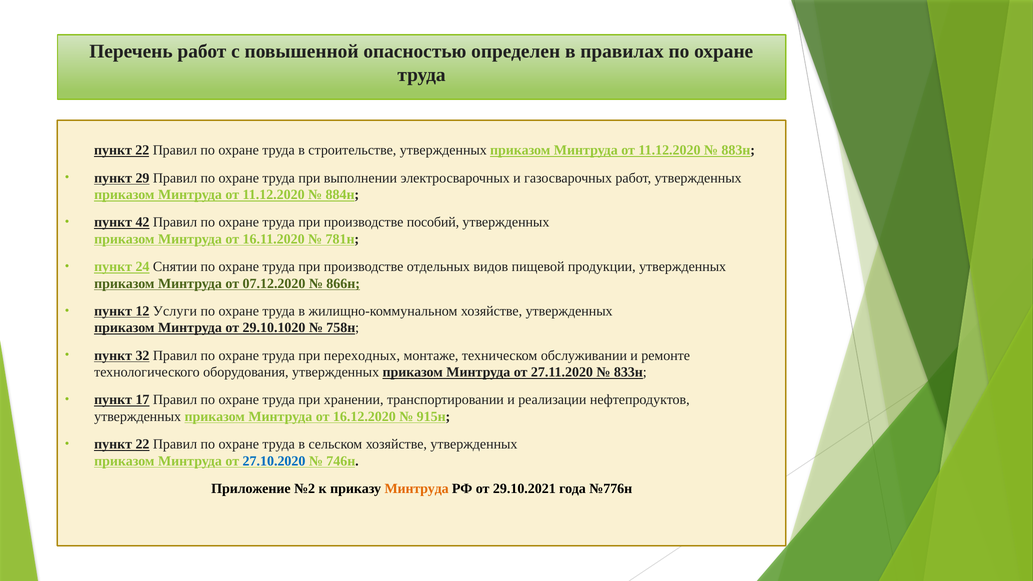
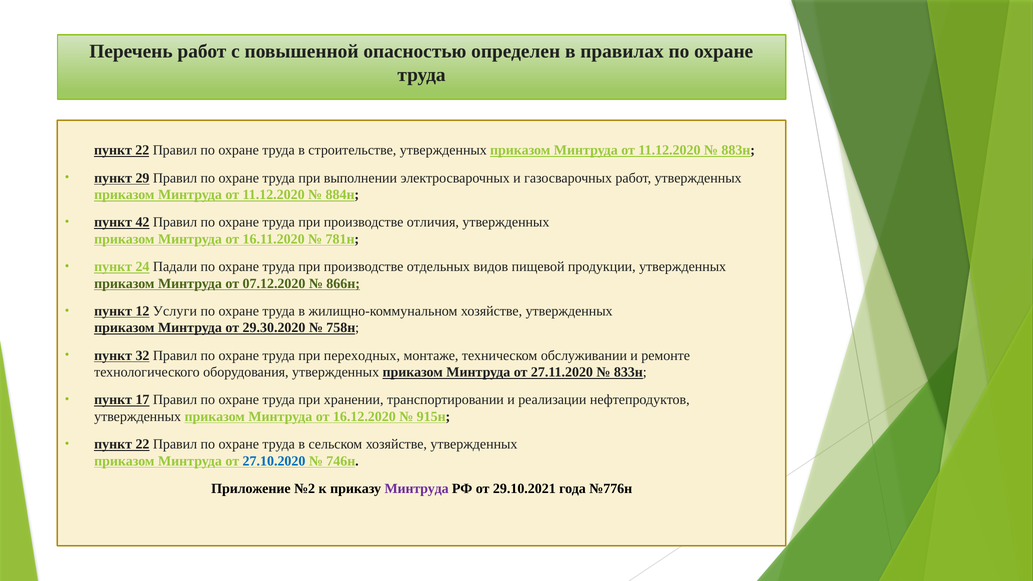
пособий: пособий -> отличия (433, 222)
Снятии: Снятии -> Падали (175, 267)
29.10.1020: 29.10.1020 -> 29.30.2020 (274, 328)
Минтруда colour: orange -> purple (417, 489)
